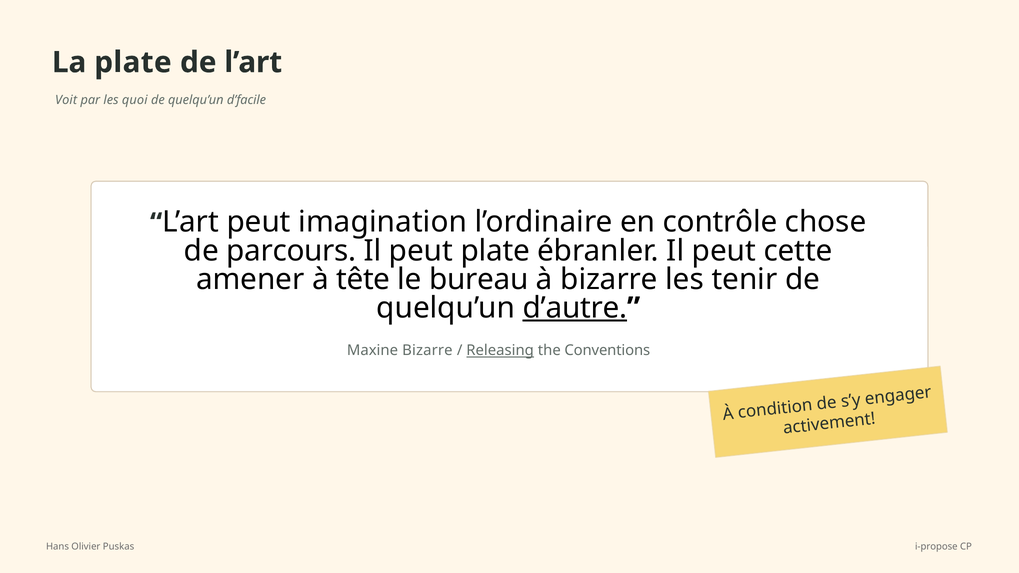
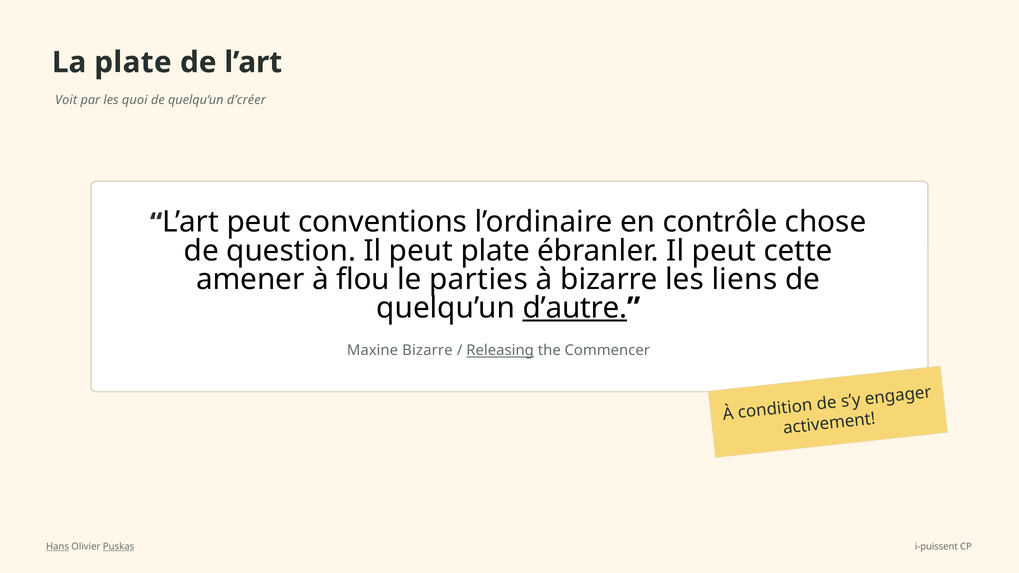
d’facile: d’facile -> d’créer (246, 100)
imagination: imagination -> conventions (383, 222)
parcours: parcours -> question (291, 251)
tête: tête -> flou (363, 279)
bureau: bureau -> parties (479, 279)
tenir: tenir -> liens (744, 279)
Conventions: Conventions -> Commencer (607, 351)
Hans underline: none -> present (57, 547)
Puskas underline: none -> present (119, 547)
i-propose: i-propose -> i-puissent (936, 547)
